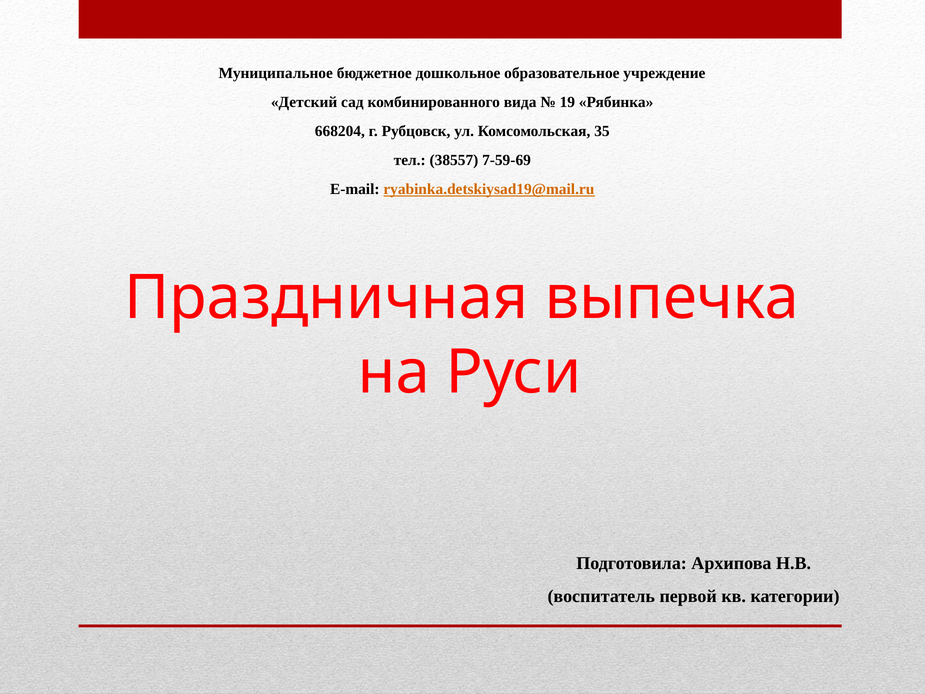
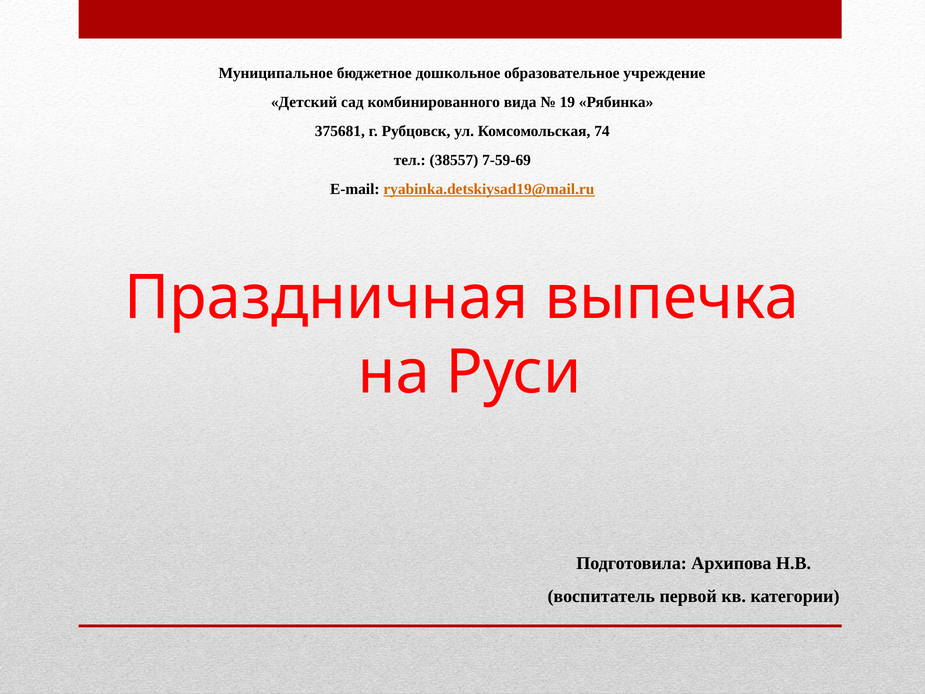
668204: 668204 -> 375681 (340, 131)
35: 35 -> 74 (602, 131)
